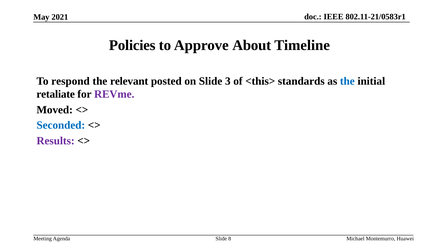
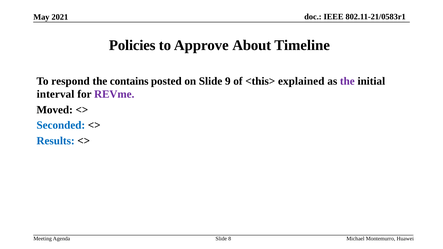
relevant: relevant -> contains (129, 81)
3: 3 -> 9 (228, 81)
standards: standards -> explained (301, 81)
the colour: blue -> purple (347, 81)
retaliate: retaliate -> interval (56, 94)
Results colour: purple -> blue (56, 141)
